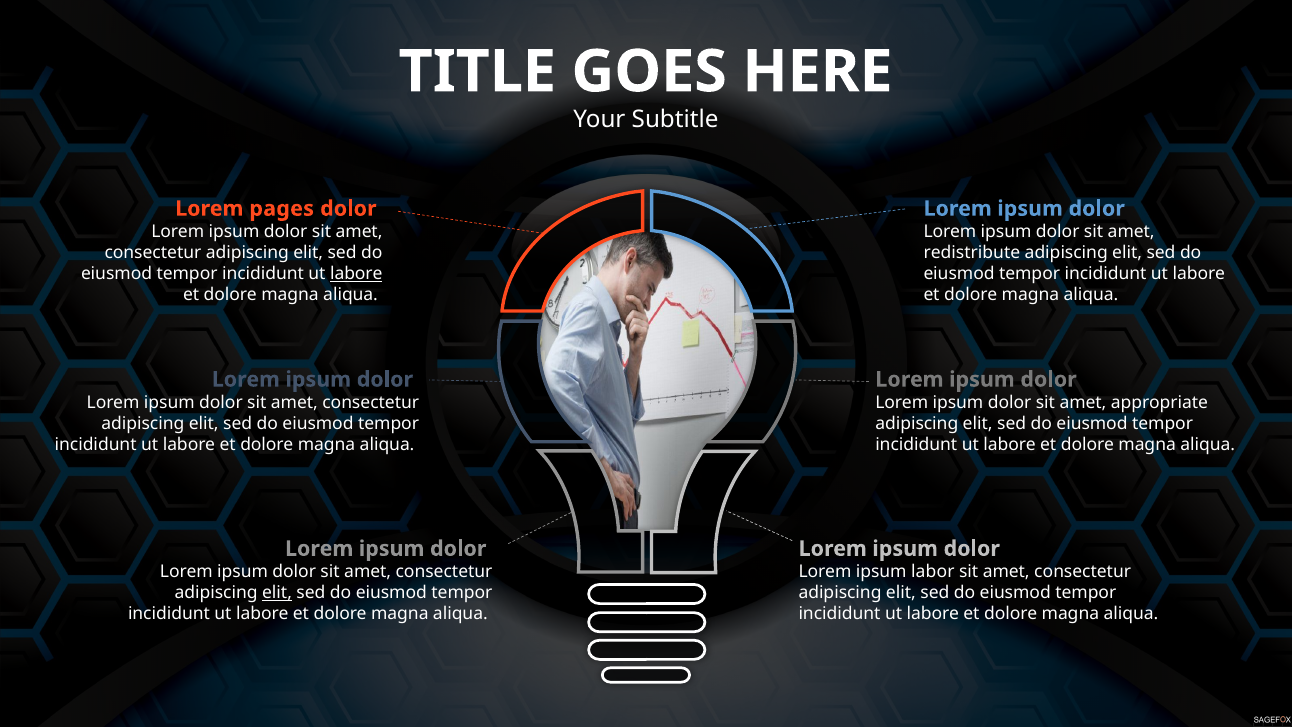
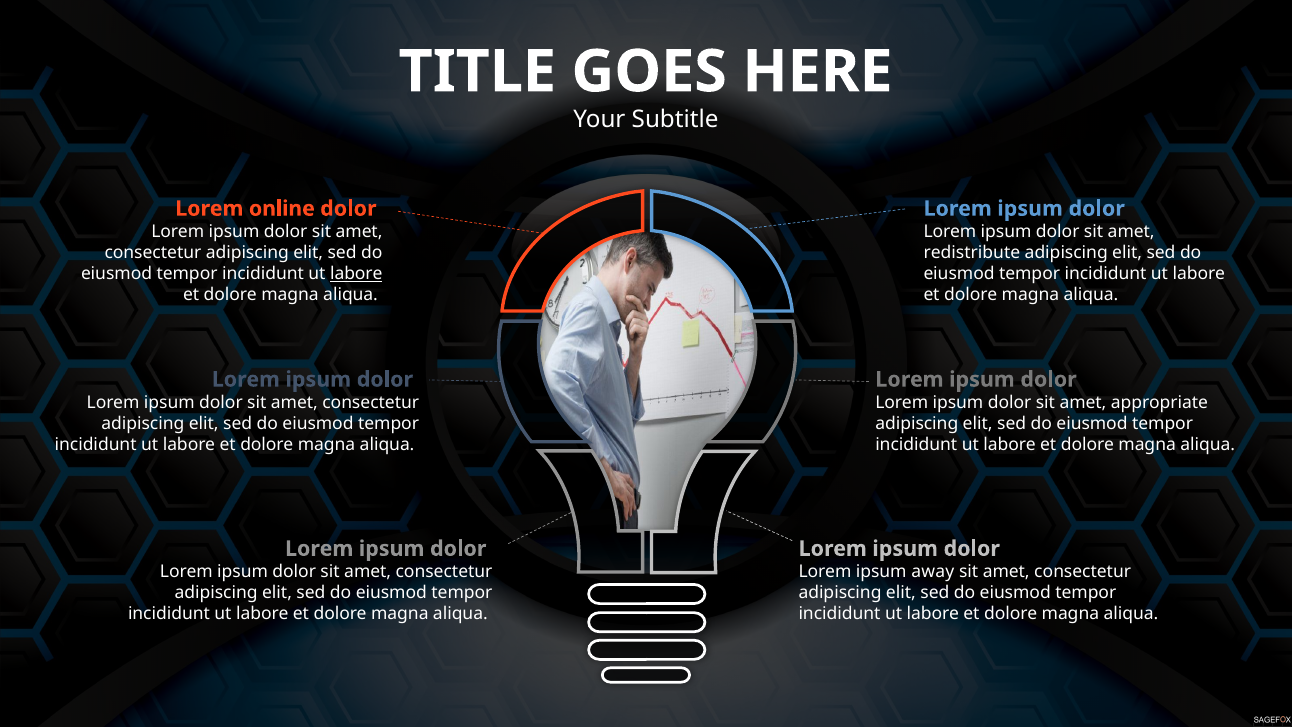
pages: pages -> online (282, 209)
labor: labor -> away (933, 572)
elit underline: present -> none (277, 593)
